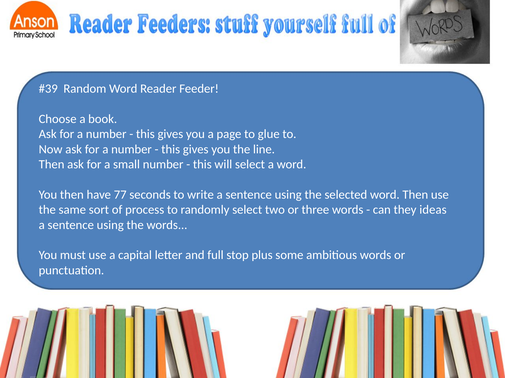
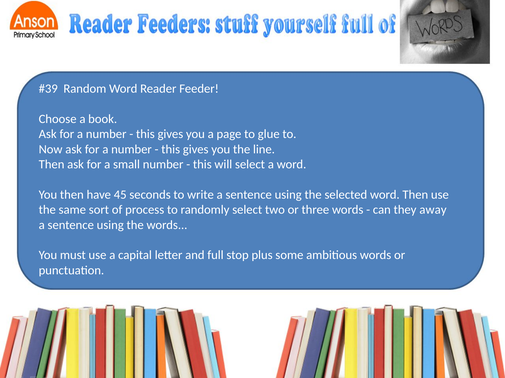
77: 77 -> 45 (120, 195)
ideas: ideas -> away (433, 210)
